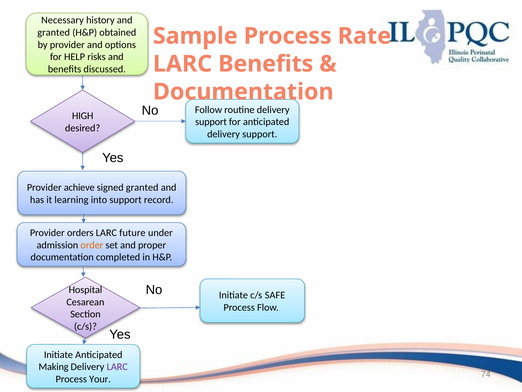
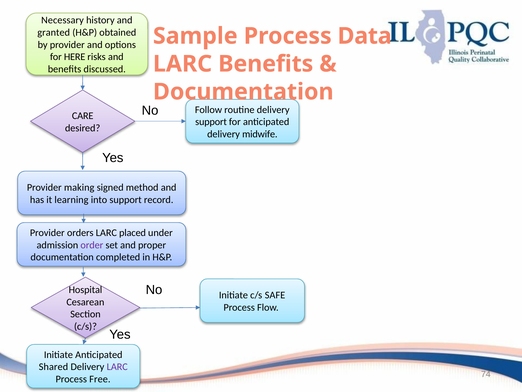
Rate: Rate -> Data (365, 36)
HELP: HELP -> HERE (75, 57)
HIGH: HIGH -> CARE (83, 116)
support: support -> midwife (260, 134)
achieve: achieve -> making (79, 187)
signed granted: granted -> method (142, 187)
future: future -> placed (133, 233)
order colour: orange -> purple (92, 245)
Making: Making -> Shared (53, 366)
Your: Your -> Free (100, 379)
